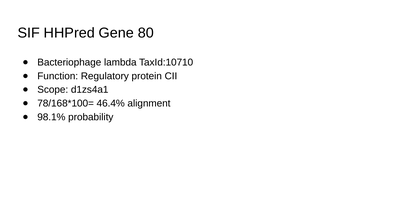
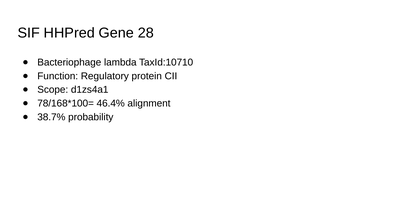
80: 80 -> 28 (146, 33)
98.1%: 98.1% -> 38.7% (51, 117)
